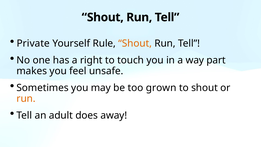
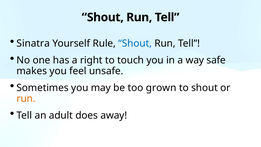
Private: Private -> Sinatra (33, 43)
Shout colour: orange -> blue (135, 43)
part: part -> safe (216, 60)
